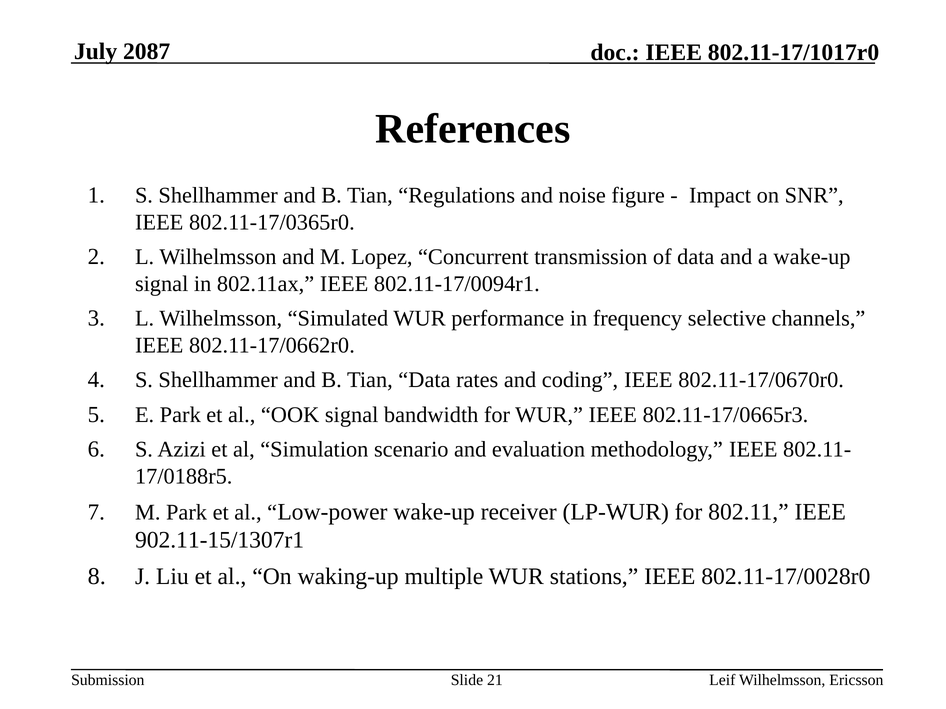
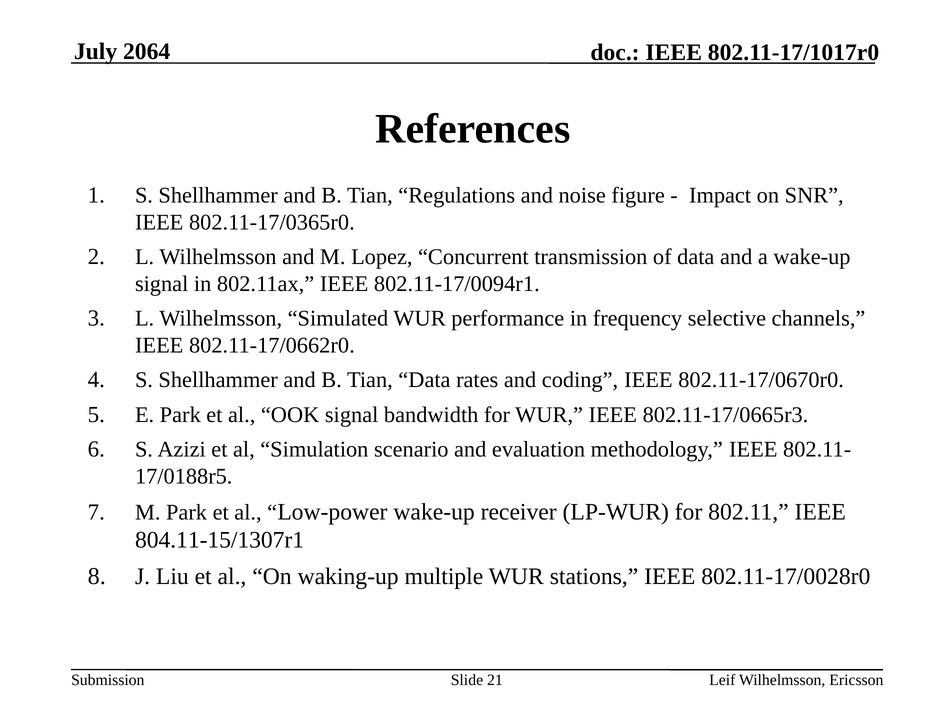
2087: 2087 -> 2064 (147, 52)
902.11-15/1307r1: 902.11-15/1307r1 -> 804.11-15/1307r1 (220, 540)
